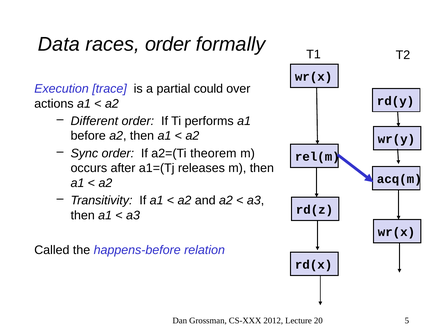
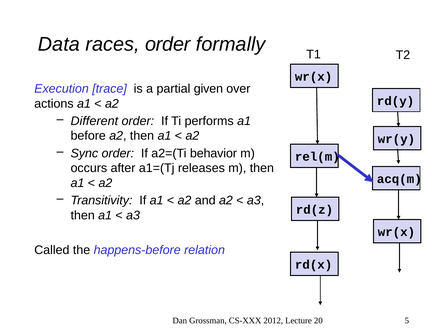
could: could -> given (208, 89)
theorem: theorem -> behavior (213, 153)
